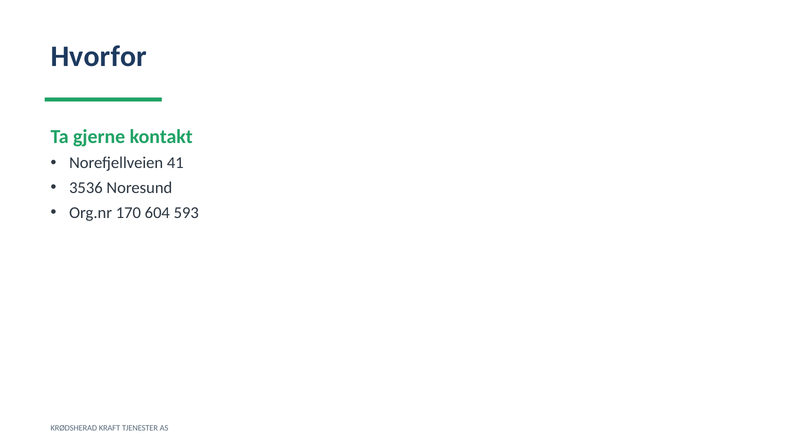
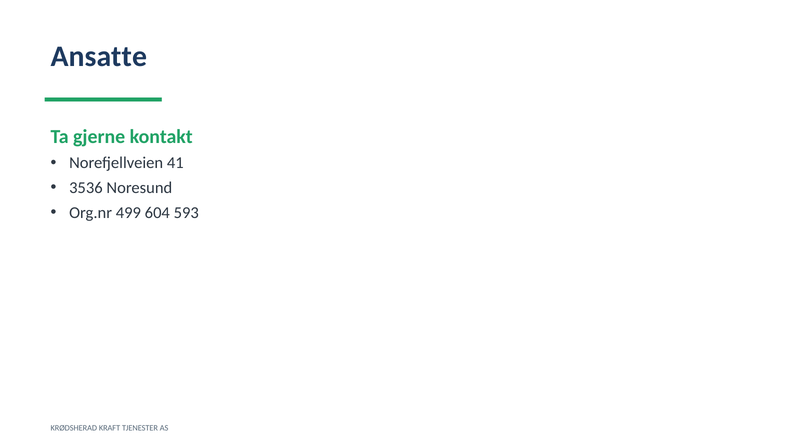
Hvorfor: Hvorfor -> Ansatte (99, 57)
170: 170 -> 499 (128, 213)
